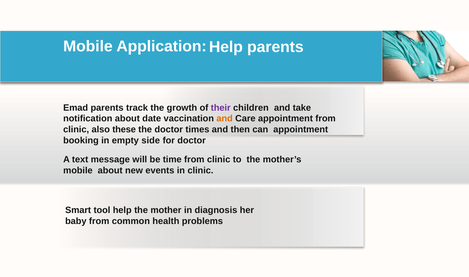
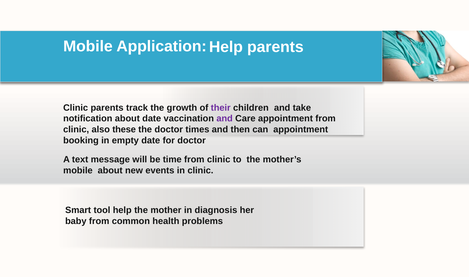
Emad: Emad -> Clinic (76, 108)
and colour: orange -> purple (225, 119)
empty side: side -> date (151, 141)
